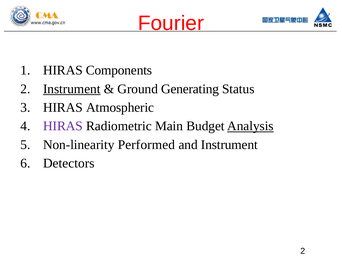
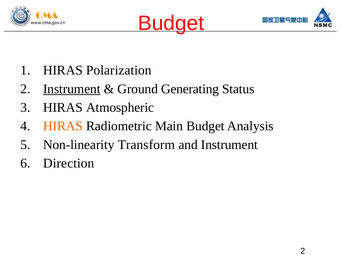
Fourier: Fourier -> Budget (171, 23)
Components: Components -> Polarization (119, 70)
HIRAS colour: purple -> orange (63, 126)
Analysis underline: present -> none (250, 126)
Performed: Performed -> Transform (146, 145)
Detectors: Detectors -> Direction (69, 164)
